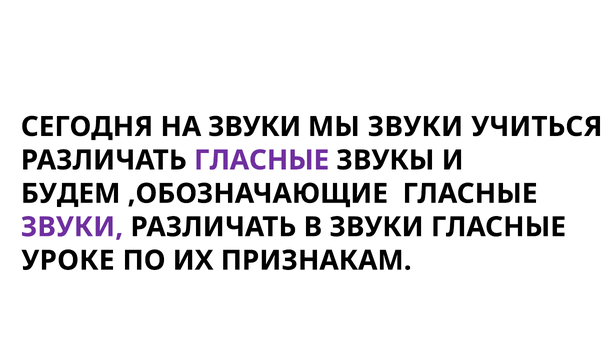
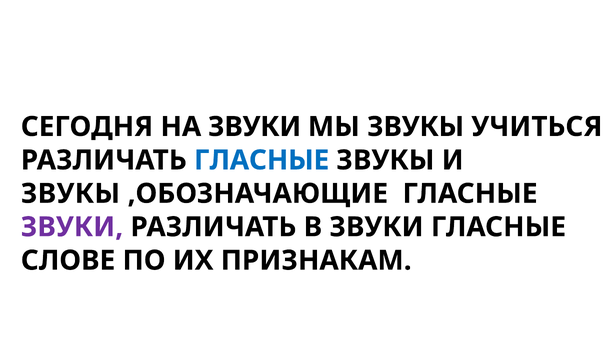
МЫ ЗВУКИ: ЗВУКИ -> ЗВУКЫ (416, 127)
ГЛАСНЫЕ colour: purple -> blue (262, 160)
БУДЕМ: БУДЕМ -> ЗВУКЫ (70, 194)
УРОКЕ: УРОКЕ -> СЛОВЕ (68, 261)
